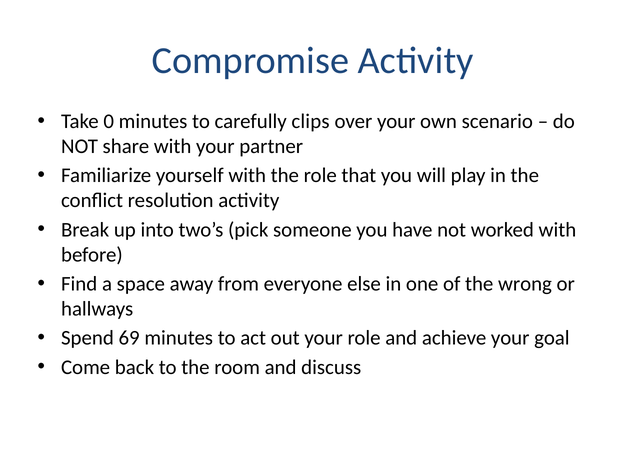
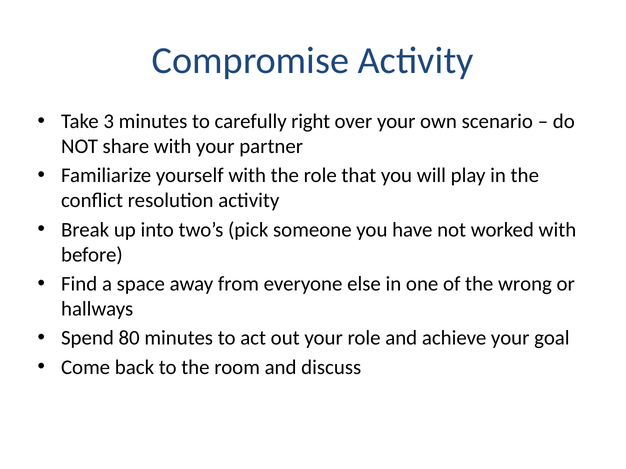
0: 0 -> 3 (109, 121)
clips: clips -> right (311, 121)
69: 69 -> 80 (129, 338)
